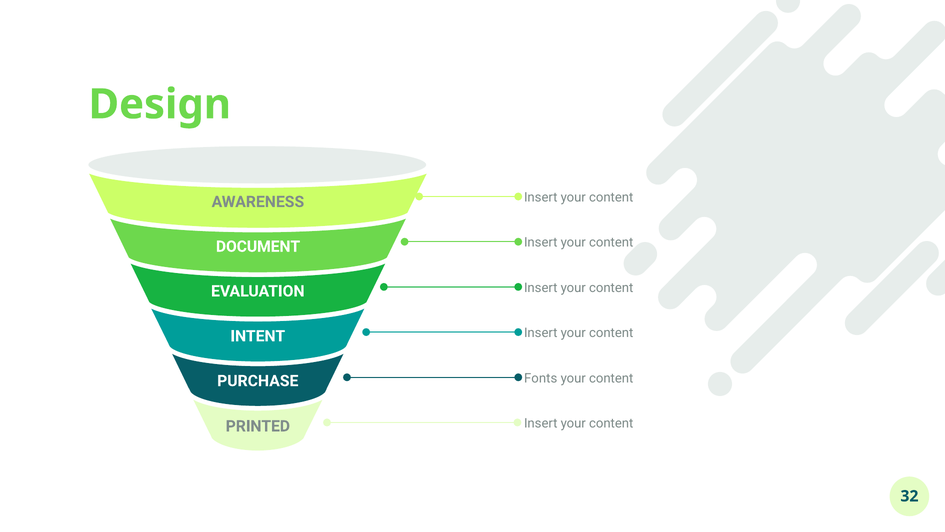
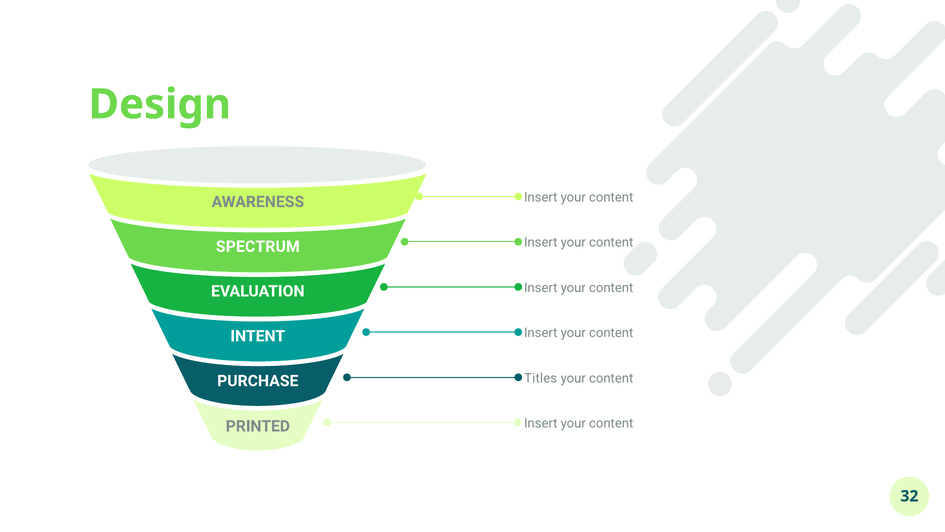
DOCUMENT: DOCUMENT -> SPECTRUM (258, 246)
Fonts: Fonts -> Titles (541, 378)
